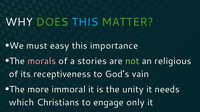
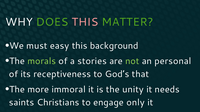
THIS colour: light blue -> pink (85, 22)
importance: importance -> background (114, 46)
morals colour: pink -> light green (42, 61)
religious: religious -> personal (173, 61)
vain: vain -> that (140, 74)
which: which -> saints (22, 103)
